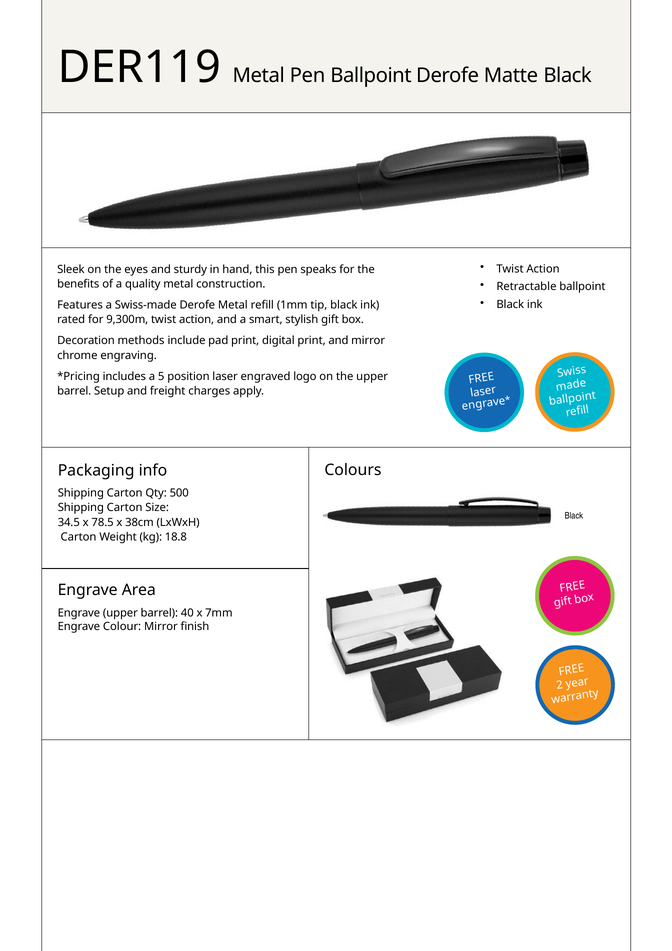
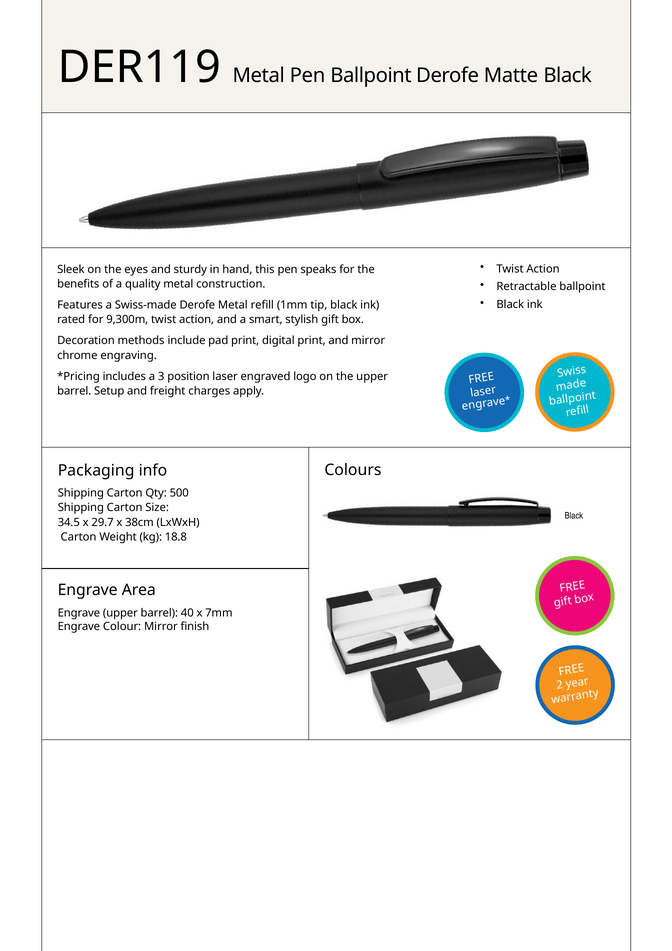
5: 5 -> 3 (161, 376)
78.5: 78.5 -> 29.7 (103, 522)
